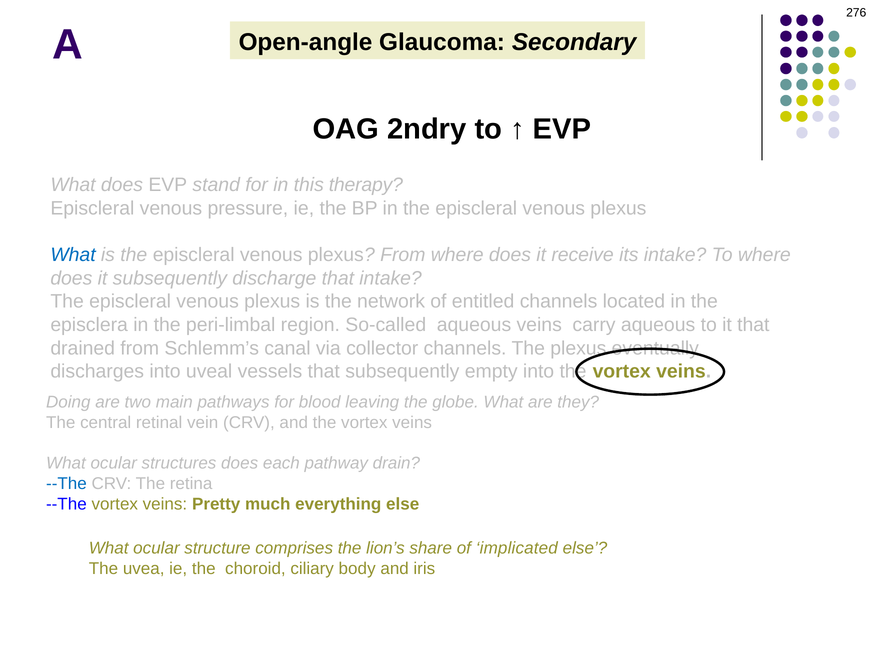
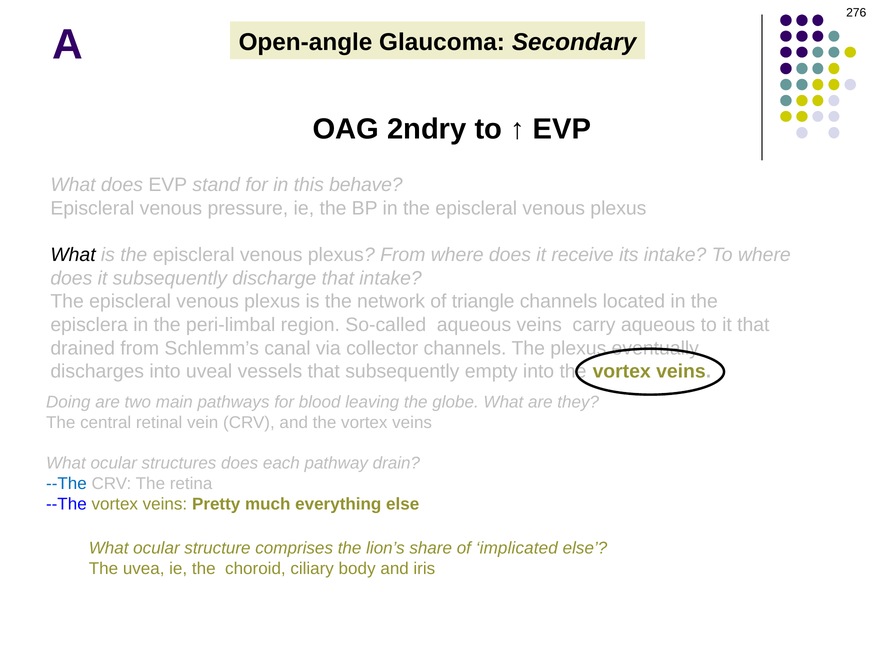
therapy: therapy -> behave (366, 185)
What colour: blue -> black (73, 255)
entitled: entitled -> triangle (483, 302)
